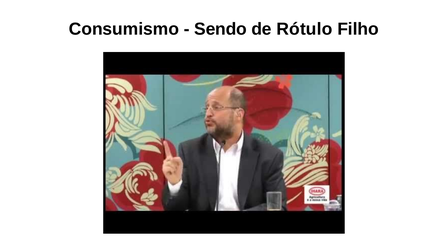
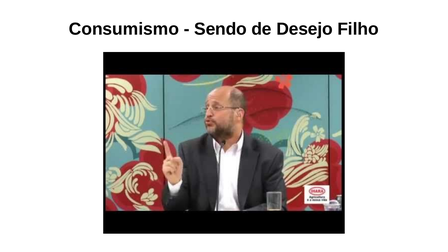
Rótulo: Rótulo -> Desejo (305, 29)
